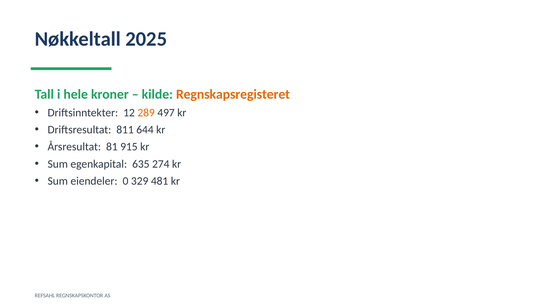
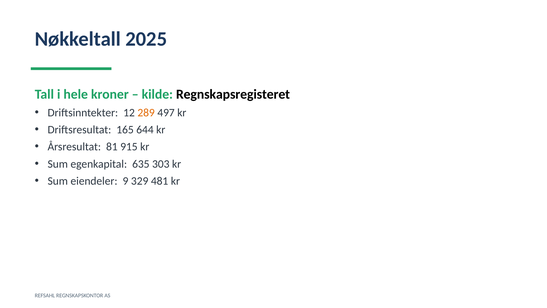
Regnskapsregisteret colour: orange -> black (233, 94)
811: 811 -> 165 (125, 130)
274: 274 -> 303 (161, 164)
0: 0 -> 9 (126, 181)
